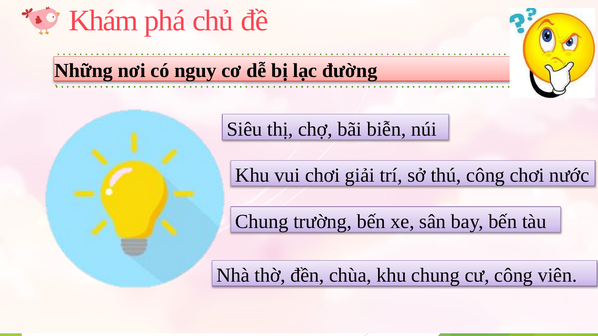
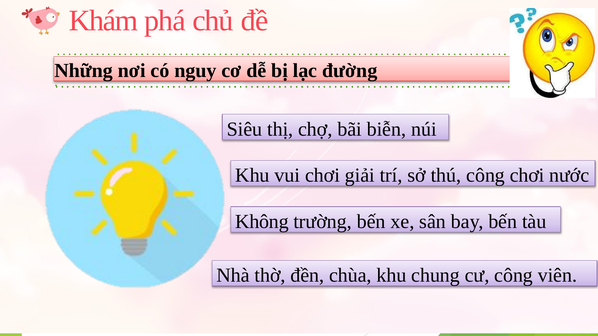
Chung: Chung -> Không (262, 222)
